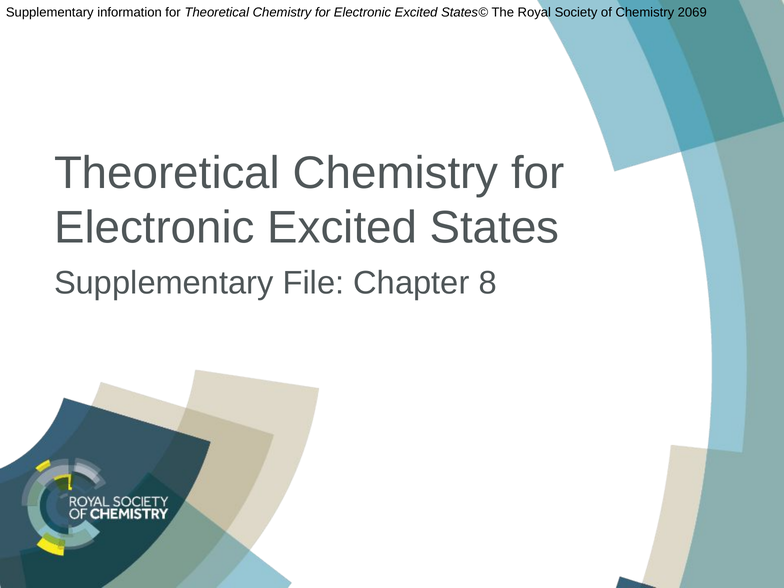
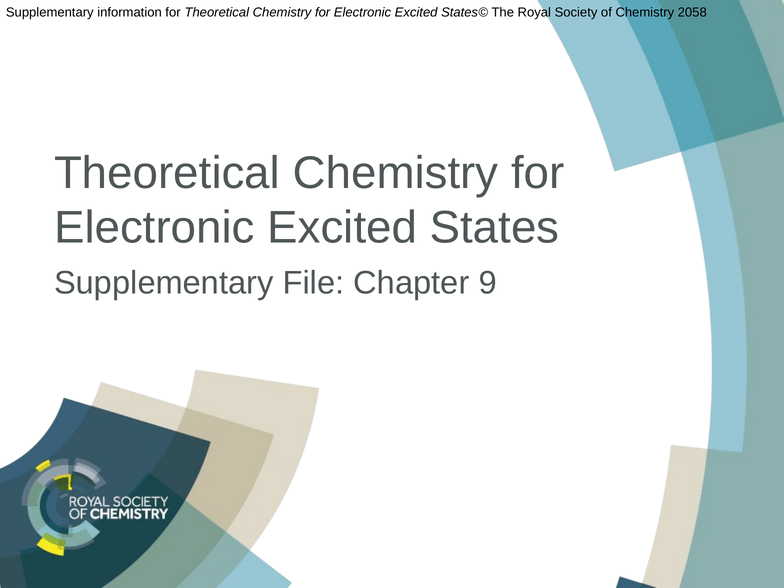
2069: 2069 -> 2058 (692, 13)
8: 8 -> 9 (488, 283)
